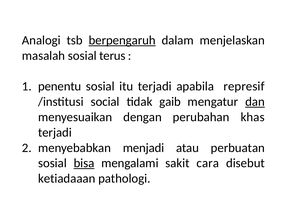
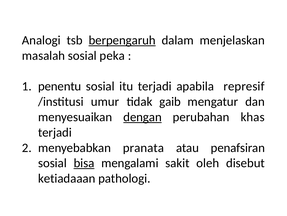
terus: terus -> peka (112, 55)
social: social -> umur (105, 101)
dan underline: present -> none (255, 101)
dengan underline: none -> present (143, 117)
menjadi: menjadi -> pranata (143, 147)
perbuatan: perbuatan -> penafsiran (238, 147)
cara: cara -> oleh (208, 163)
